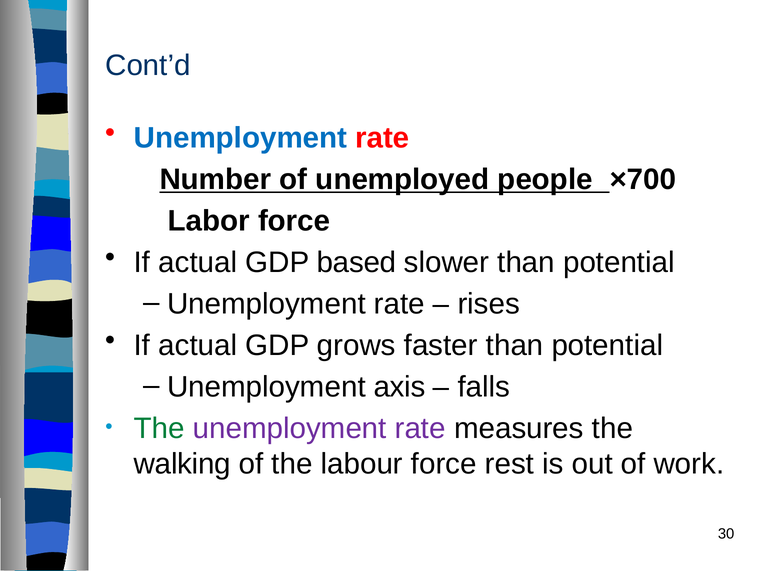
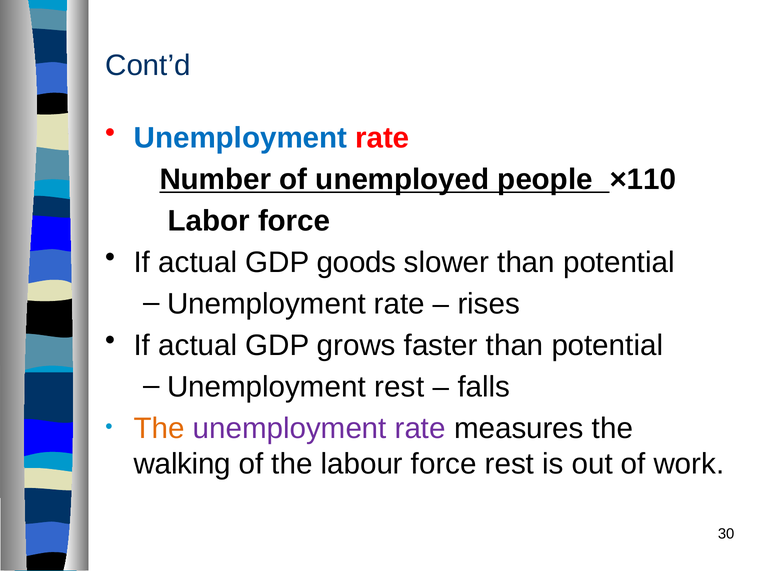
×700: ×700 -> ×110 (643, 179)
based: based -> goods (357, 262)
Unemployment axis: axis -> rest (399, 387)
The colour: green -> orange (159, 428)
